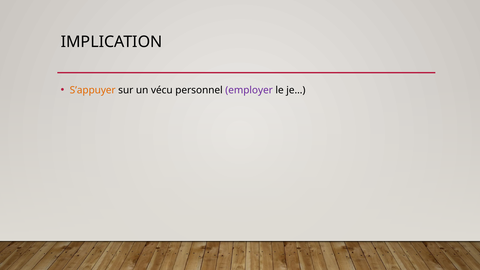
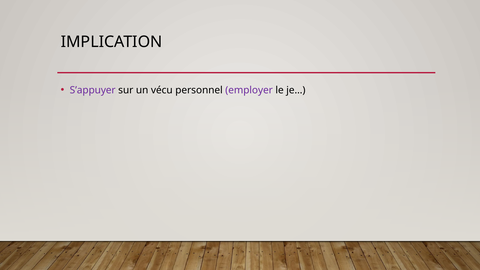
S’appuyer colour: orange -> purple (93, 90)
